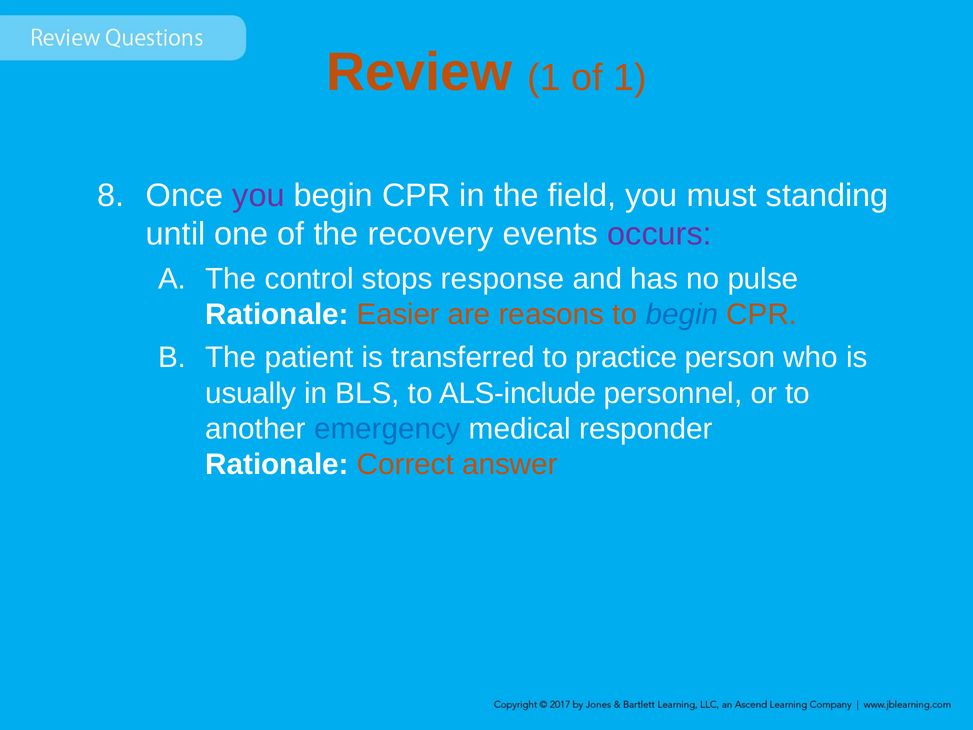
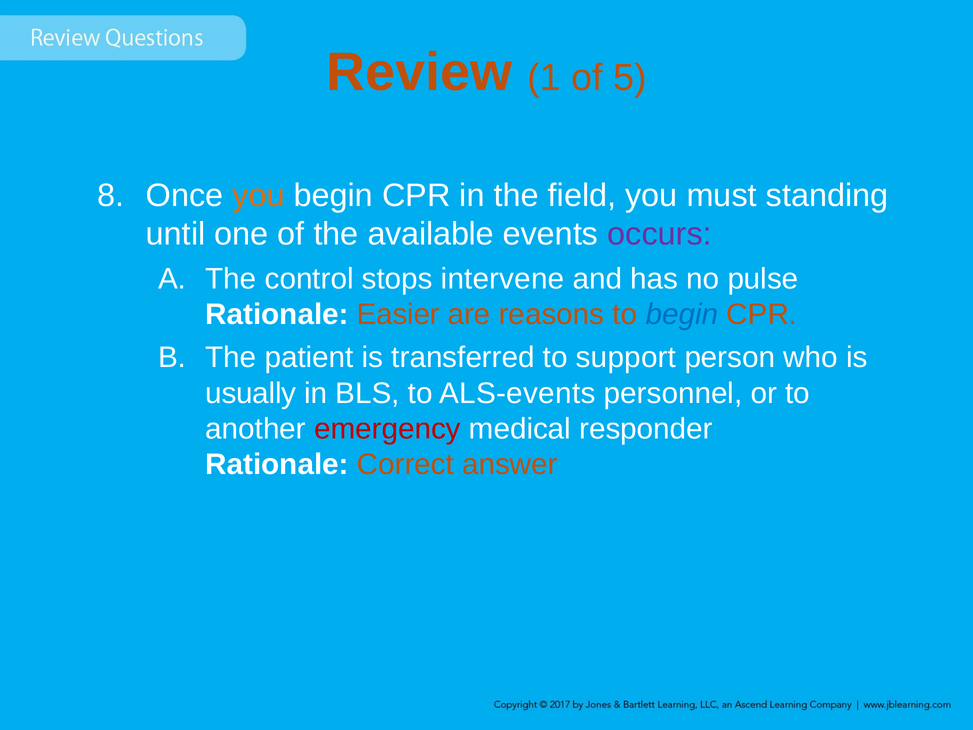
of 1: 1 -> 5 (630, 78)
you colour: purple -> orange (259, 195)
recovery: recovery -> available (431, 234)
response: response -> intervene (503, 279)
practice: practice -> support (626, 357)
ALS-include: ALS-include -> ALS-events (517, 393)
emergency colour: blue -> red (387, 429)
